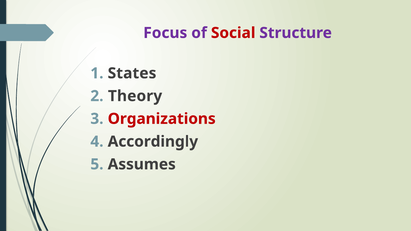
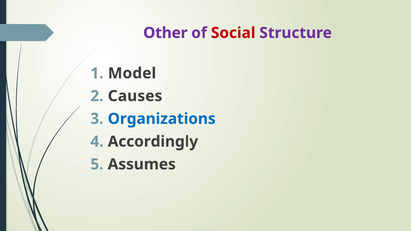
Focus: Focus -> Other (165, 33)
States: States -> Model (132, 73)
Theory: Theory -> Causes (135, 96)
Organizations colour: red -> blue (162, 119)
